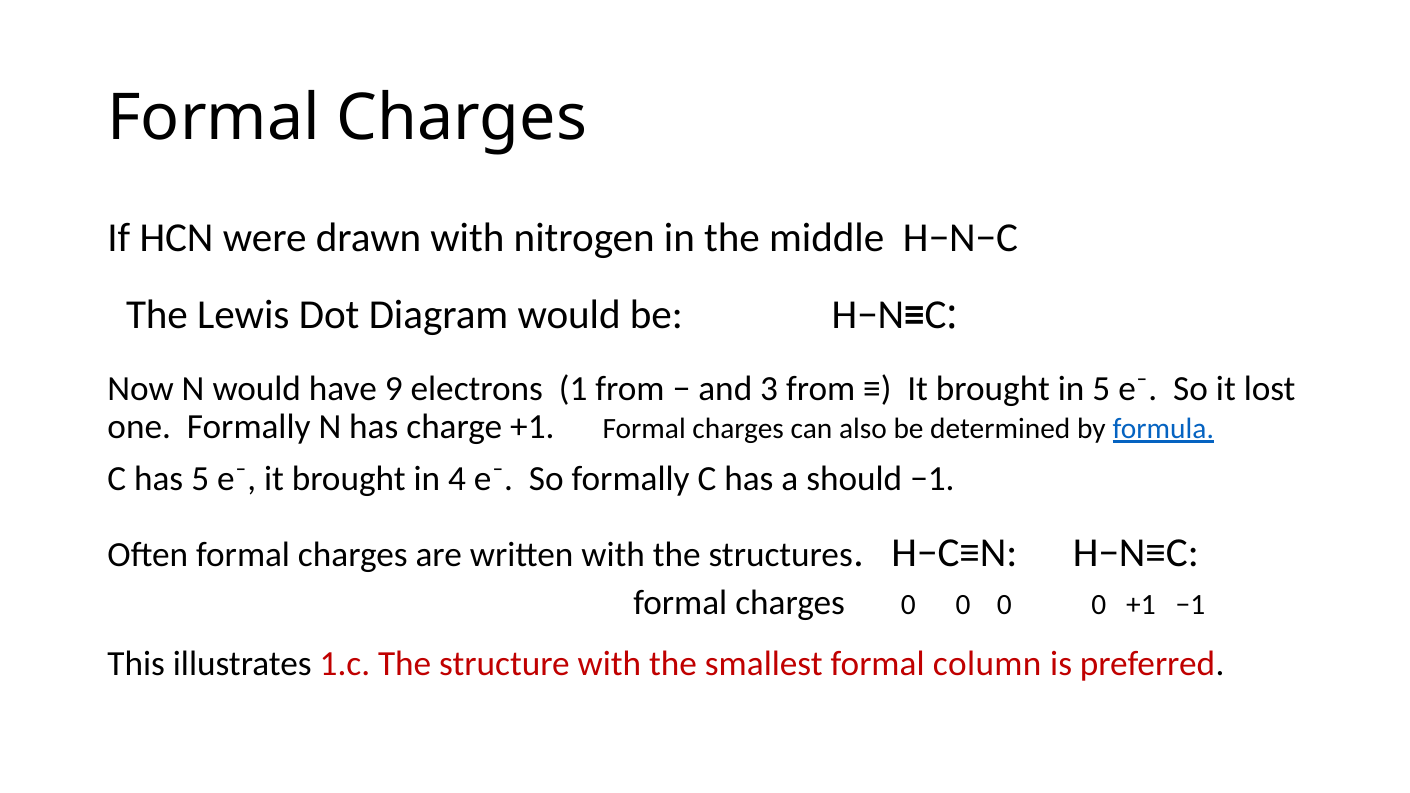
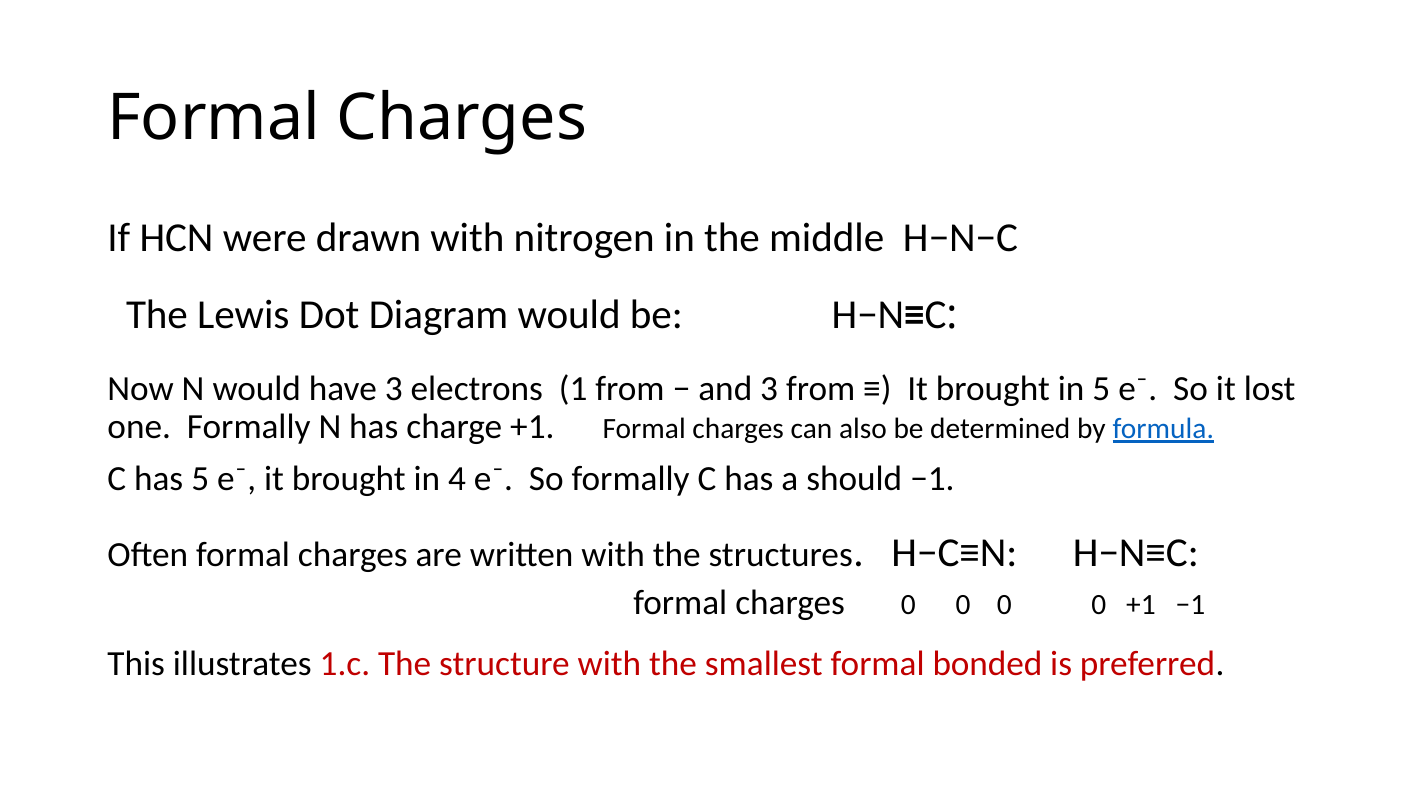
have 9: 9 -> 3 (394, 389)
column: column -> bonded (987, 664)
